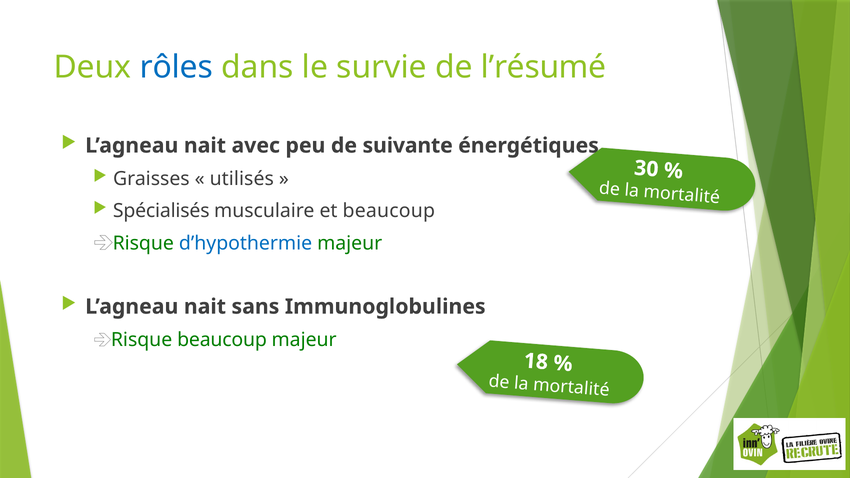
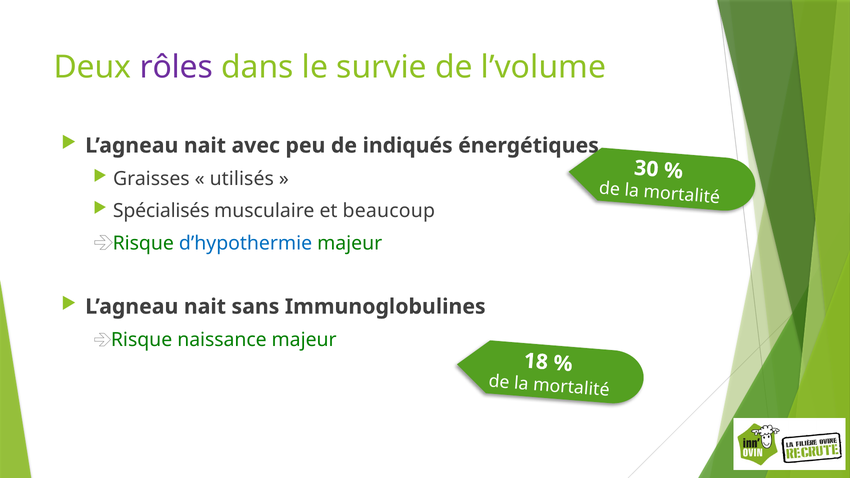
rôles colour: blue -> purple (176, 67)
l’résumé: l’résumé -> l’volume (543, 67)
suivante: suivante -> indiqués (408, 146)
Risque beaucoup: beaucoup -> naissance (222, 340)
